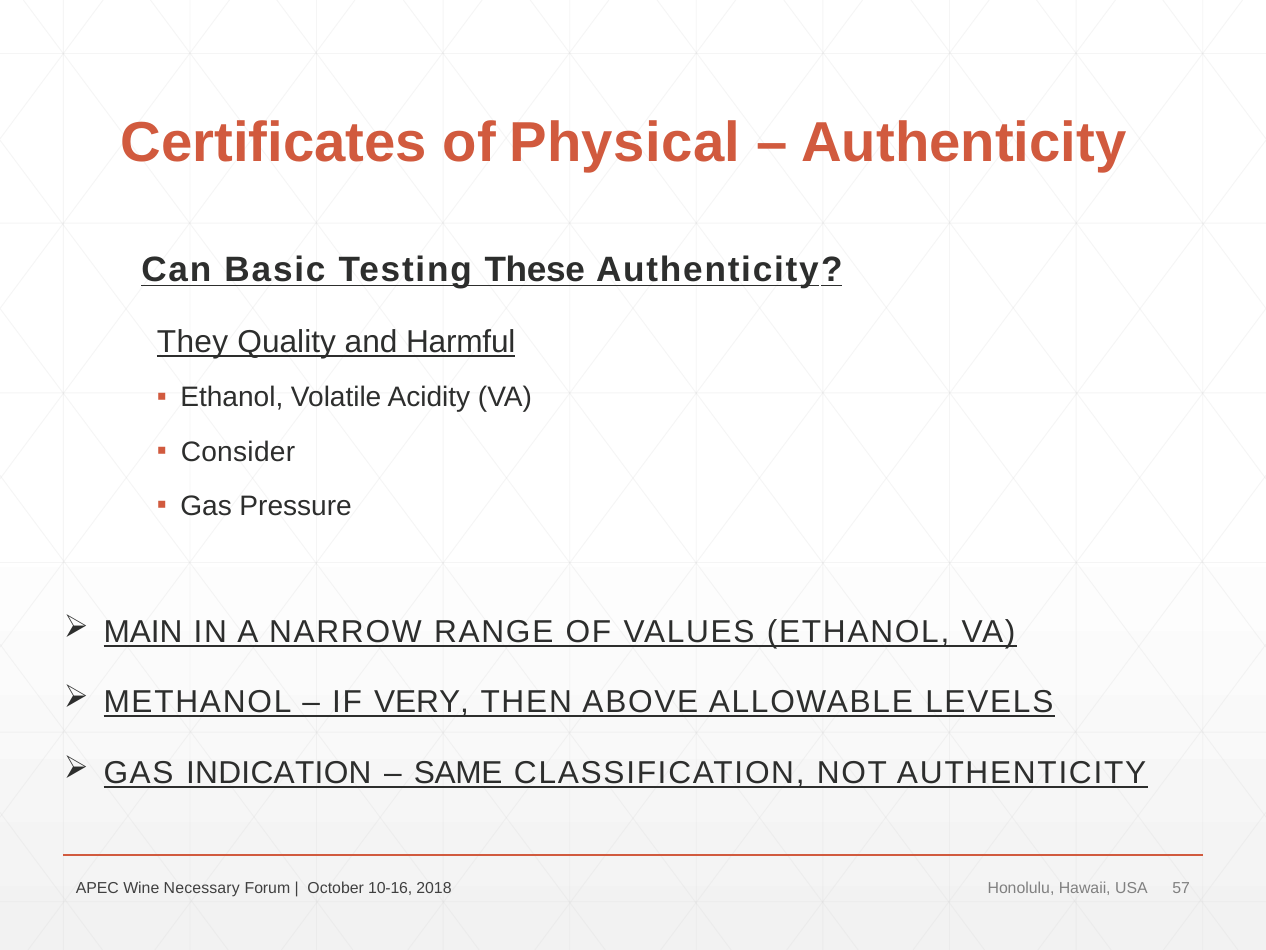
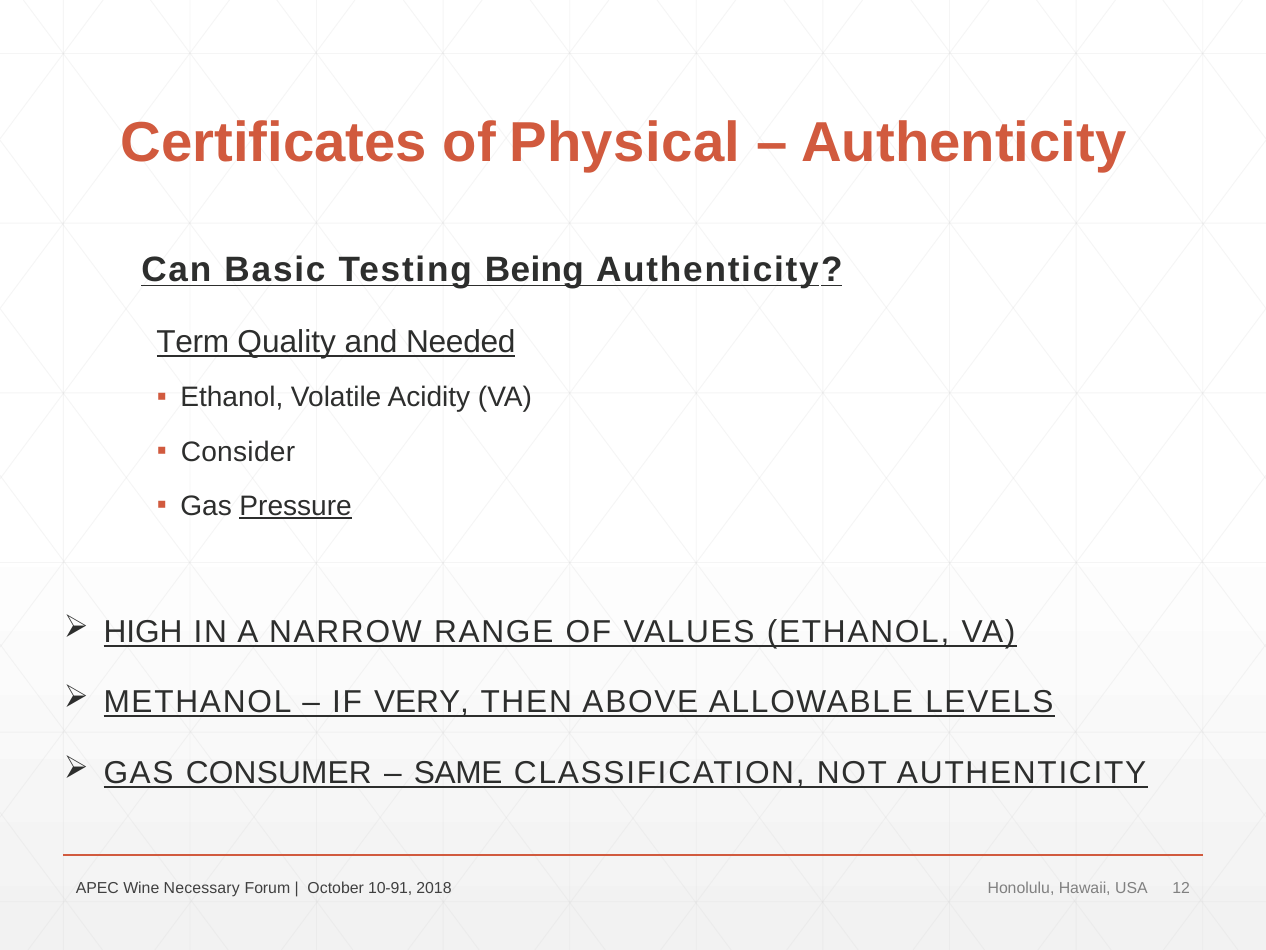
These: These -> Being (534, 270)
They: They -> Term (193, 341)
Harmful: Harmful -> Needed (461, 341)
Pressure underline: none -> present (296, 506)
MAIN: MAIN -> HIGH (143, 632)
INDICATION: INDICATION -> CONSUMER (279, 772)
10-16: 10-16 -> 10-91 (390, 888)
57: 57 -> 12 (1181, 888)
